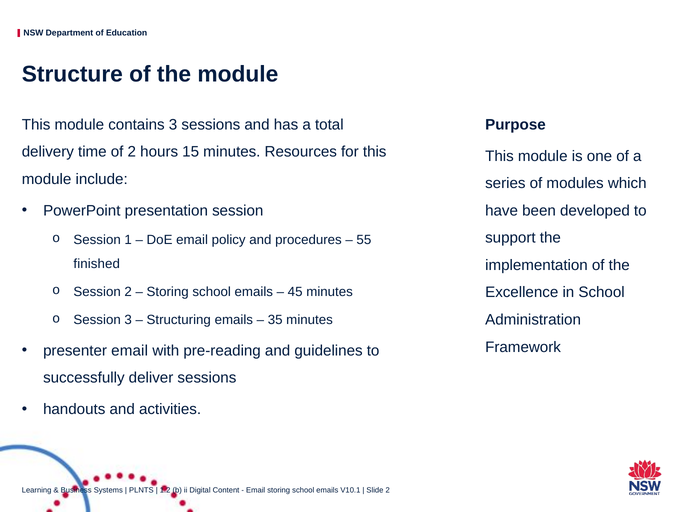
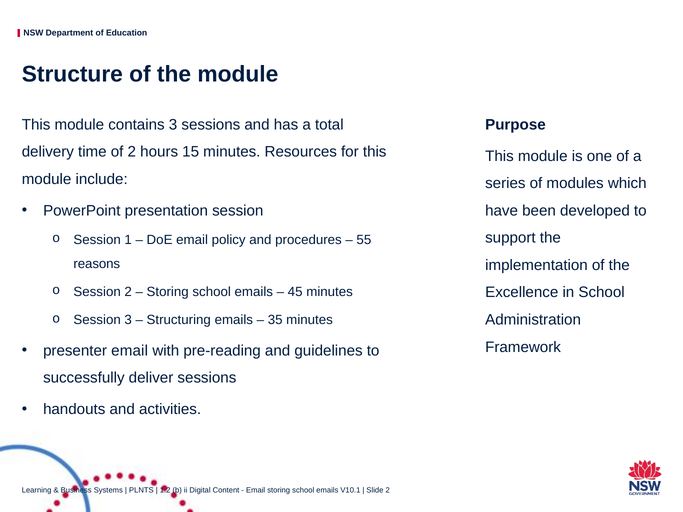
finished: finished -> reasons (97, 264)
